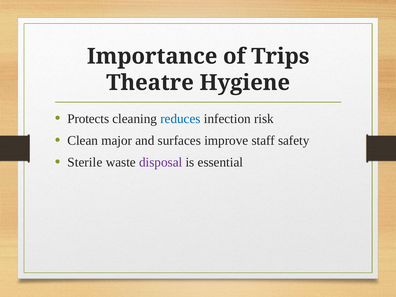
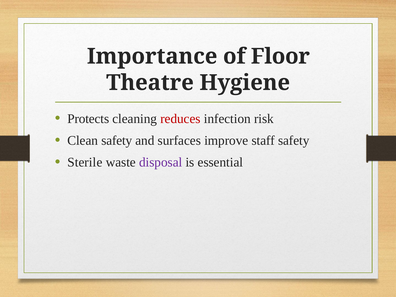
Trips: Trips -> Floor (280, 56)
reduces colour: blue -> red (180, 119)
Clean major: major -> safety (117, 140)
